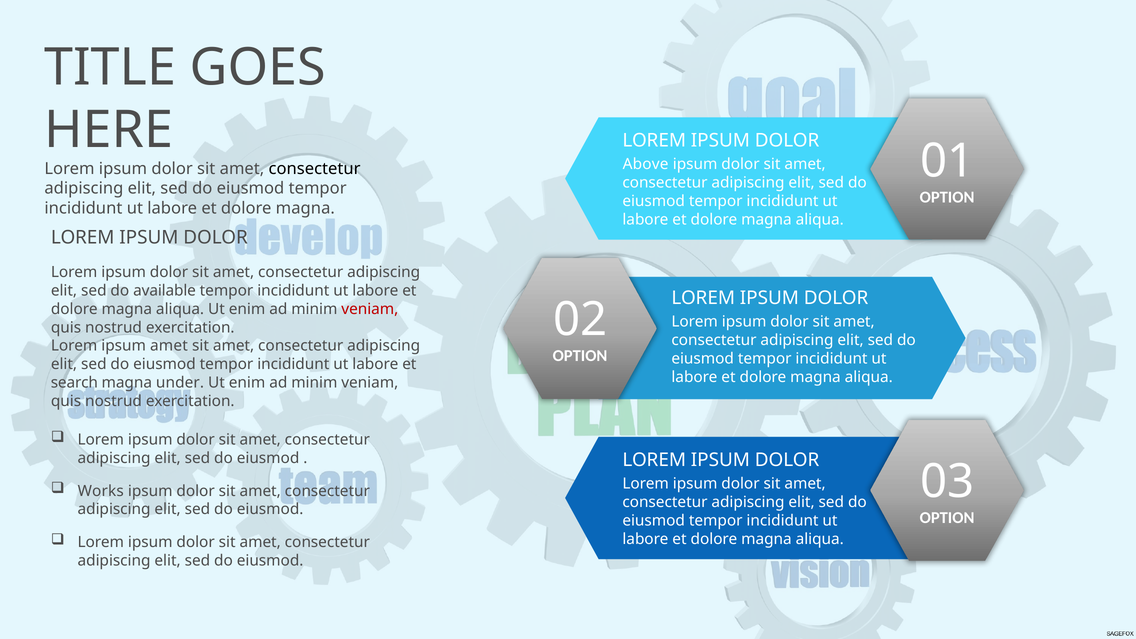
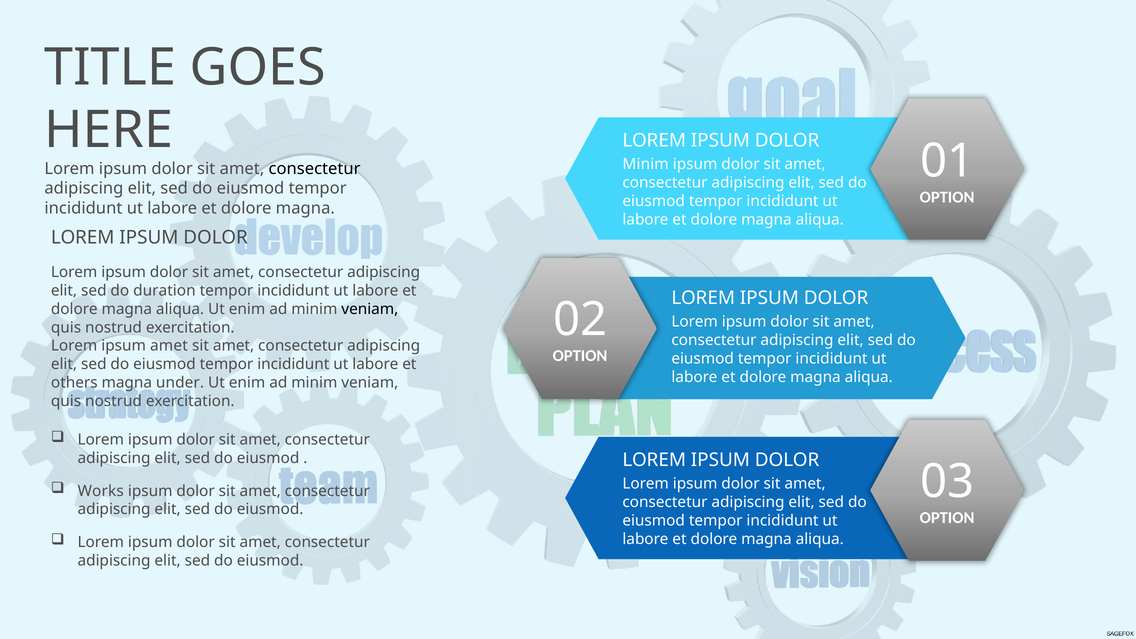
Above: Above -> Minim (646, 164)
available: available -> duration (164, 290)
veniam colour: red -> black (370, 309)
search: search -> others (74, 383)
